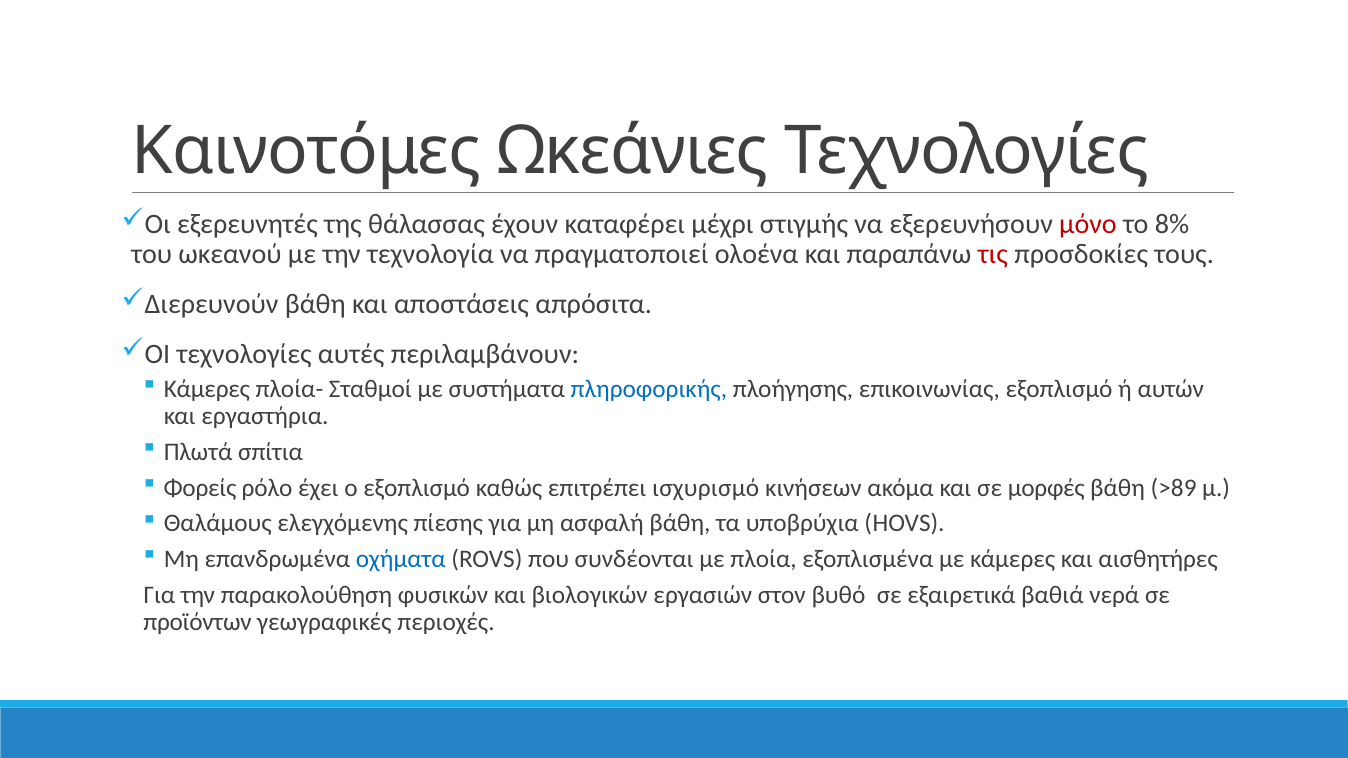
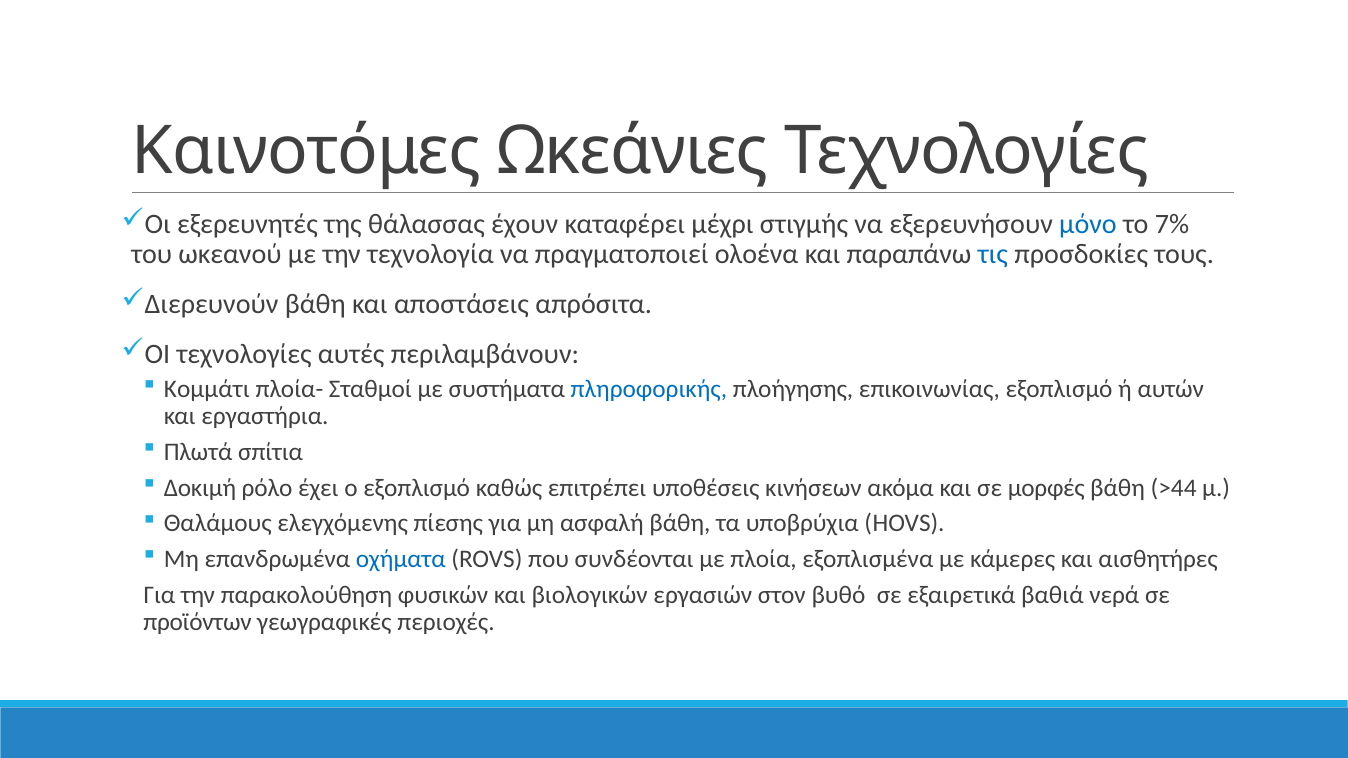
μόνο colour: red -> blue (1088, 224)
8%: 8% -> 7% (1172, 224)
τις colour: red -> blue (993, 255)
Κάμερες: Κάμερες -> Κομμάτι (207, 389)
Φορείς: Φορείς -> Δοκιμή (200, 488)
ισχυρισμό: ισχυρισμό -> υποθέσεις (706, 488)
>89: >89 -> >44 (1174, 488)
